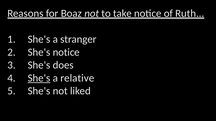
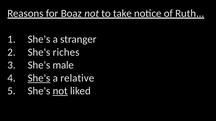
She's notice: notice -> riches (66, 52)
does: does -> male (63, 65)
not underline: none -> present (60, 91)
